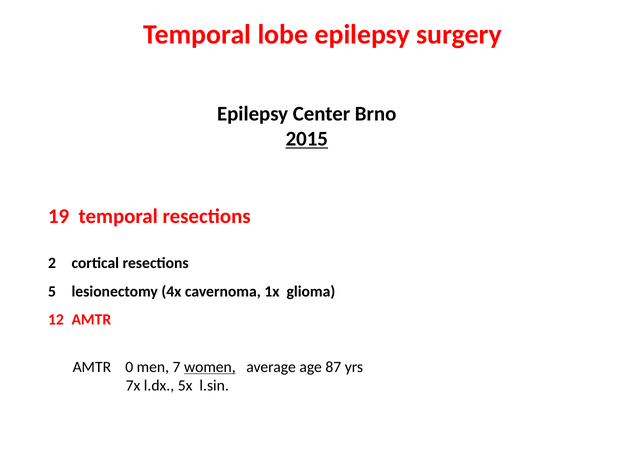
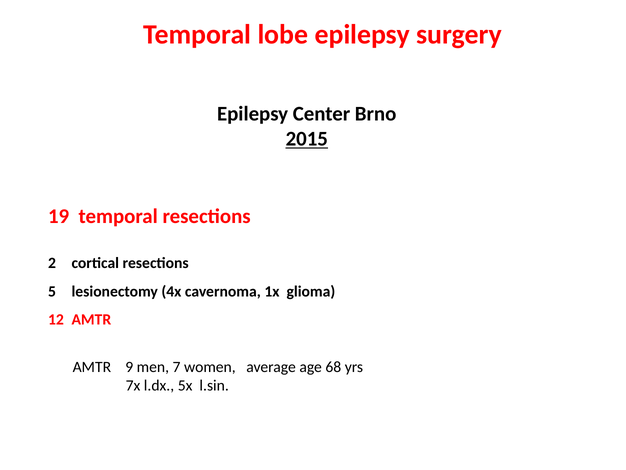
0: 0 -> 9 (129, 367)
women underline: present -> none (210, 367)
87: 87 -> 68 (333, 367)
